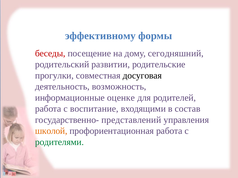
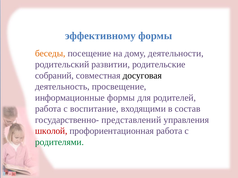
беседы colour: red -> orange (50, 54)
сегодняшний: сегодняшний -> деятельности (176, 54)
прогулки: прогулки -> собраний (54, 76)
возможность: возможность -> просвещение (119, 87)
информационные оценке: оценке -> формы (121, 98)
школой colour: orange -> red (51, 131)
